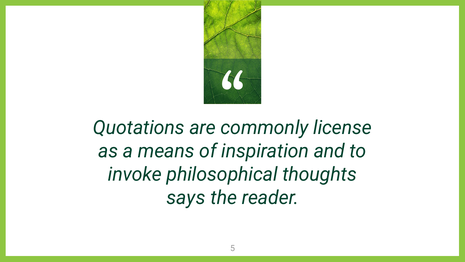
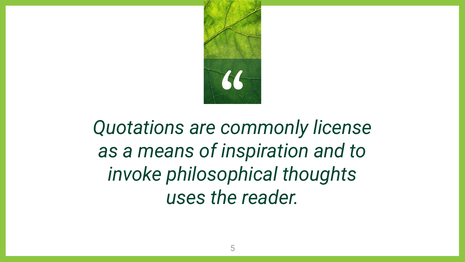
says: says -> uses (186, 197)
